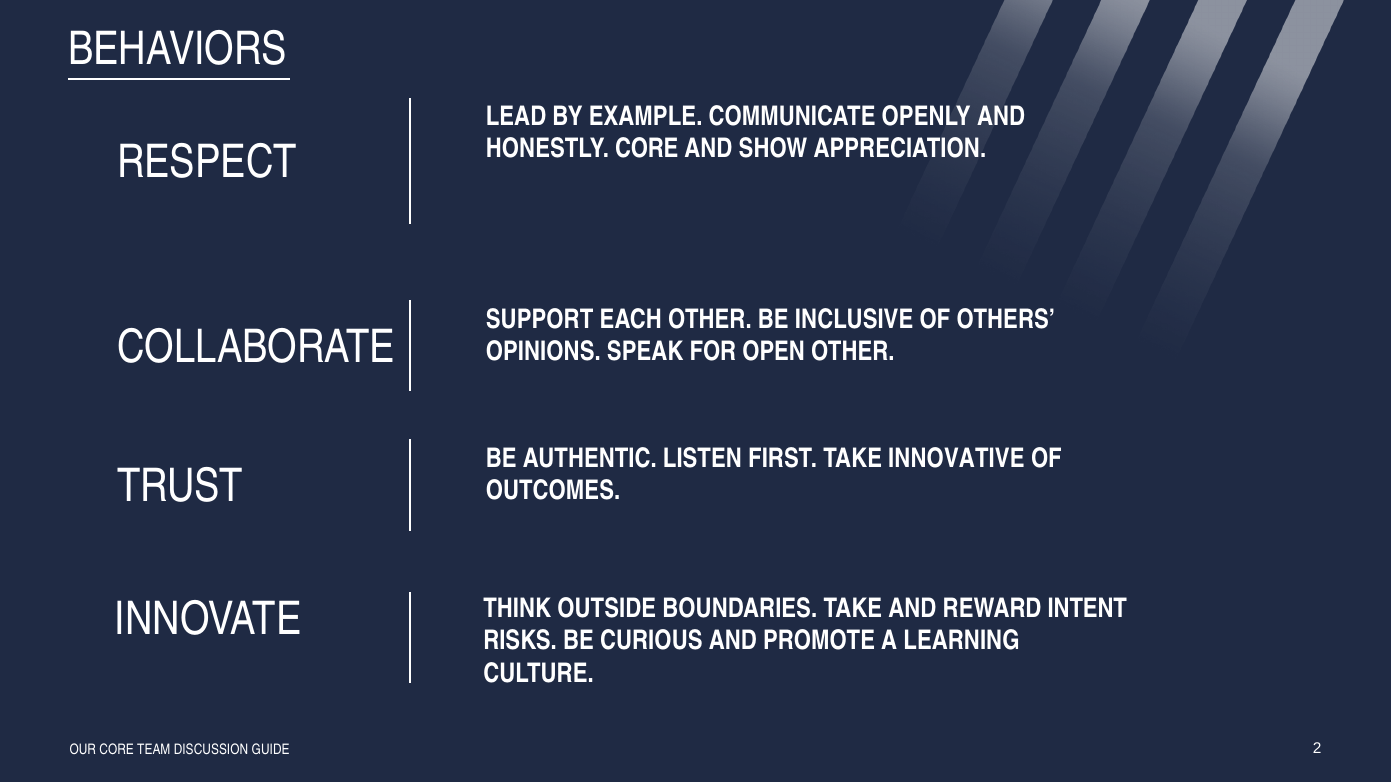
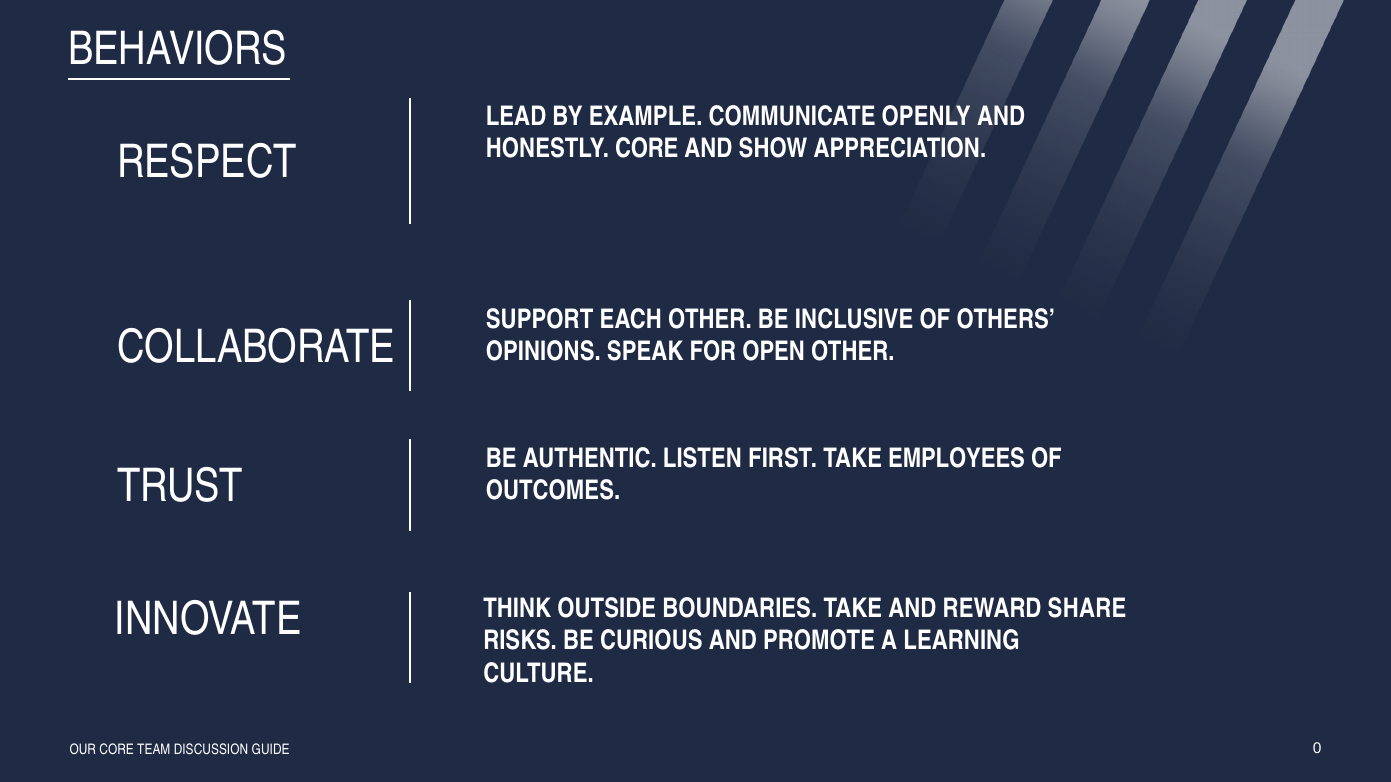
INNOVATIVE: INNOVATIVE -> EMPLOYEES (957, 459)
INTENT: INTENT -> SHARE (1087, 609)
2: 2 -> 0 (1317, 749)
